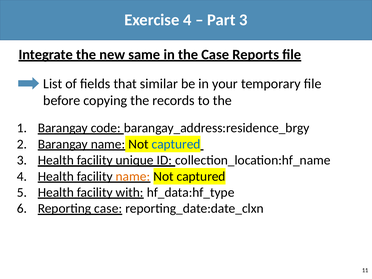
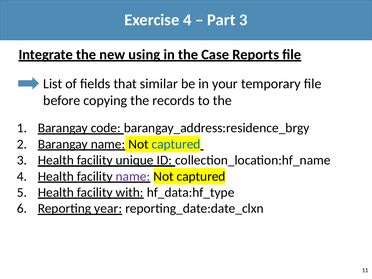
same: same -> using (144, 55)
name colour: orange -> purple (133, 176)
Reporting case: case -> year (108, 209)
